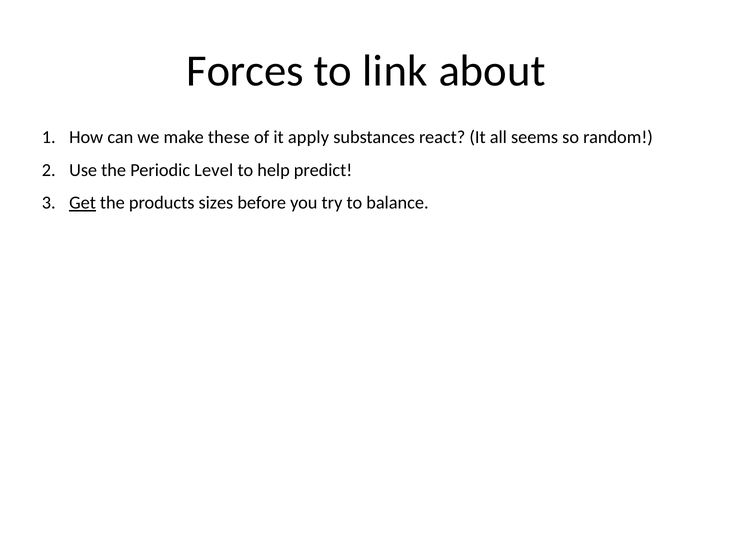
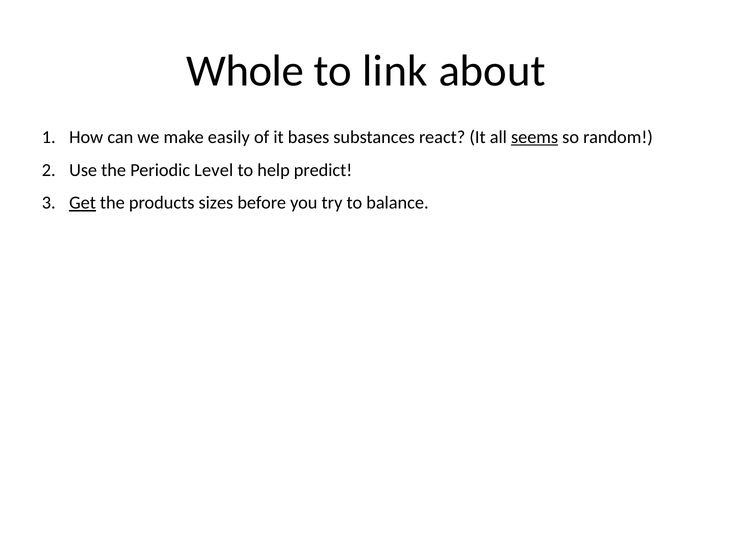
Forces: Forces -> Whole (245, 71)
these: these -> easily (229, 137)
apply: apply -> bases (309, 137)
seems underline: none -> present (535, 137)
